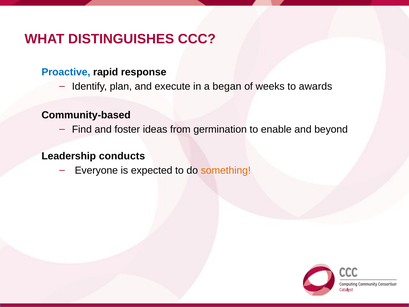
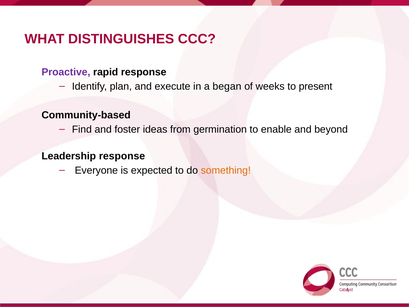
Proactive colour: blue -> purple (66, 72)
awards: awards -> present (316, 86)
Leadership conducts: conducts -> response (122, 156)
